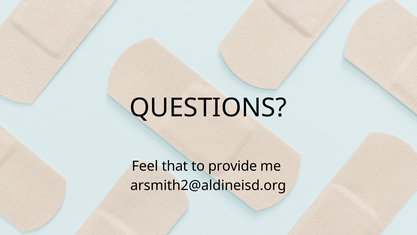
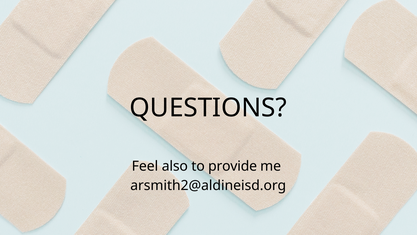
that: that -> also (175, 166)
